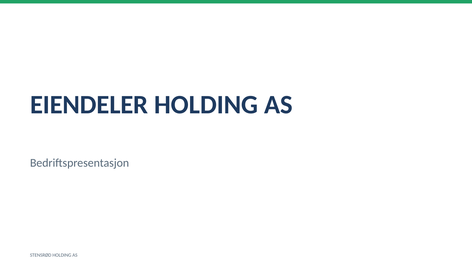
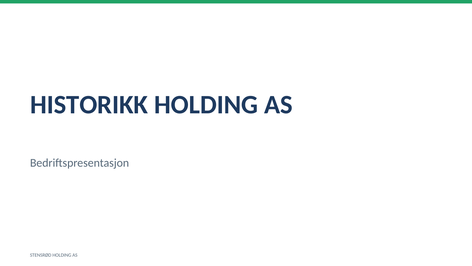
EIENDELER: EIENDELER -> HISTORIKK (89, 105)
